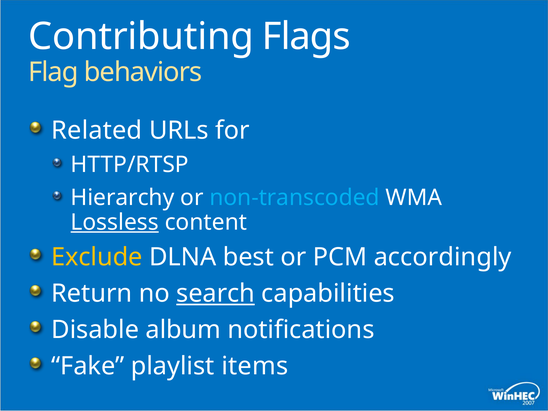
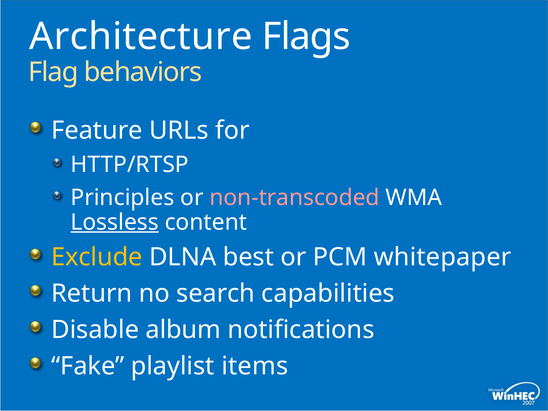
Contributing: Contributing -> Architecture (141, 37)
Related: Related -> Feature (97, 130)
Hierarchy: Hierarchy -> Principles (122, 198)
non-transcoded colour: light blue -> pink (295, 198)
accordingly: accordingly -> whitepaper (443, 257)
search underline: present -> none (216, 294)
